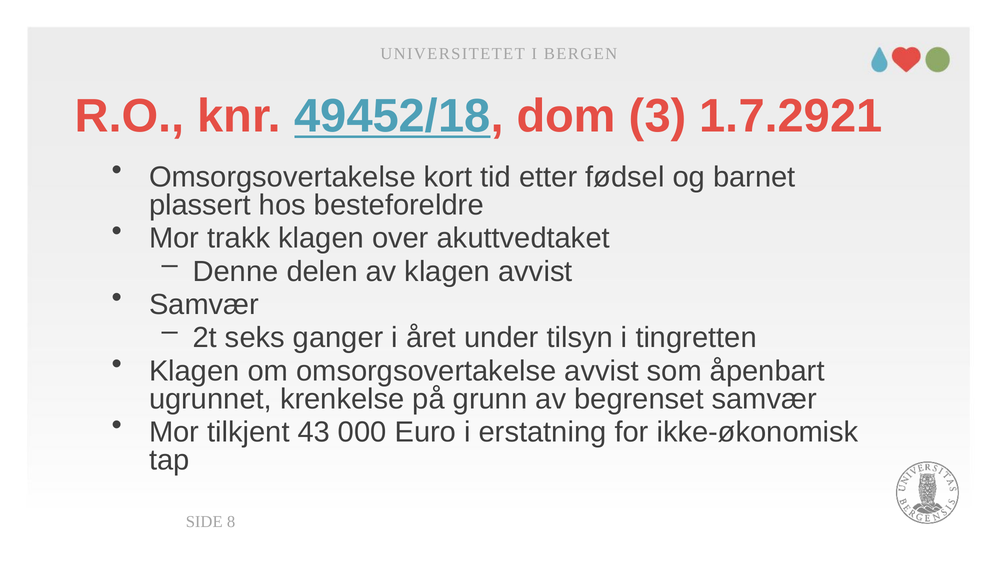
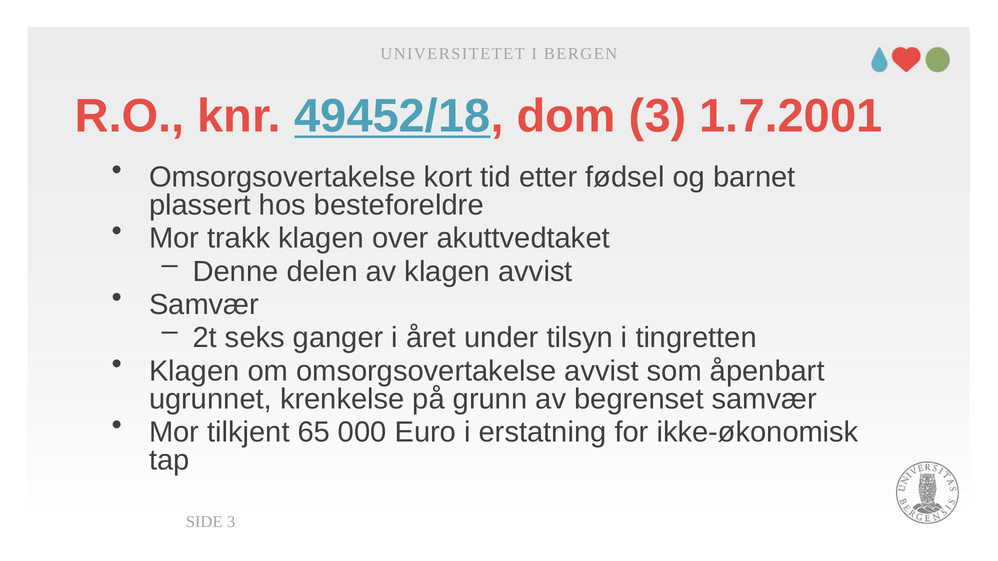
1.7.2921: 1.7.2921 -> 1.7.2001 (791, 116)
43: 43 -> 65 (314, 433)
SIDE 8: 8 -> 3 (231, 522)
